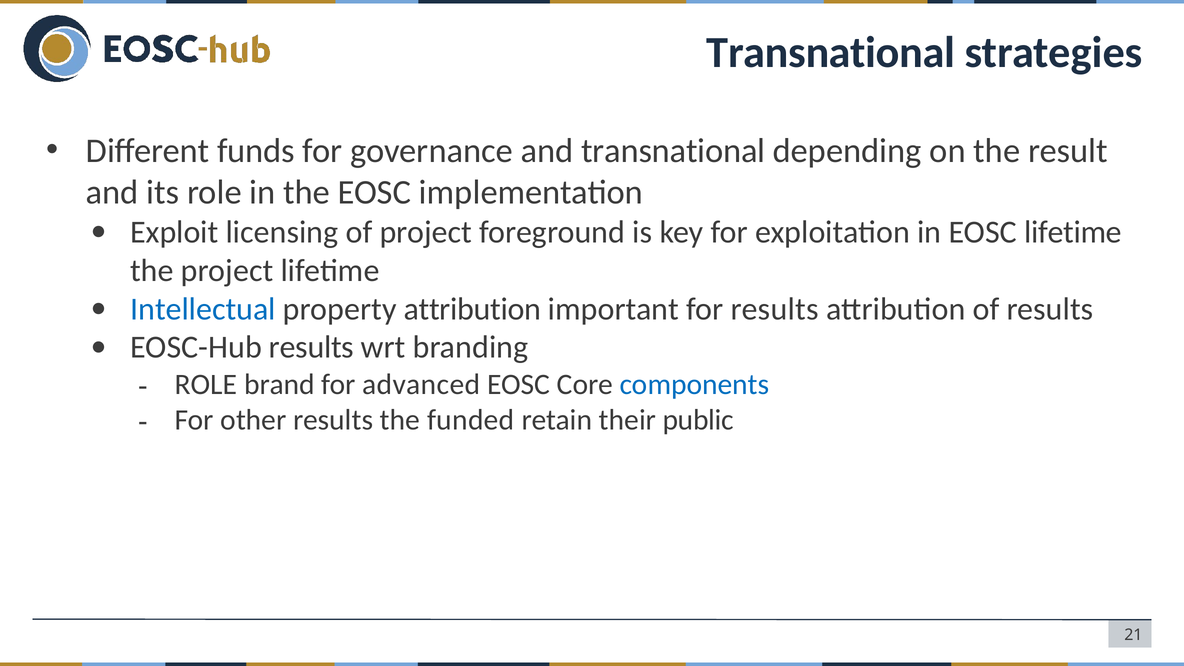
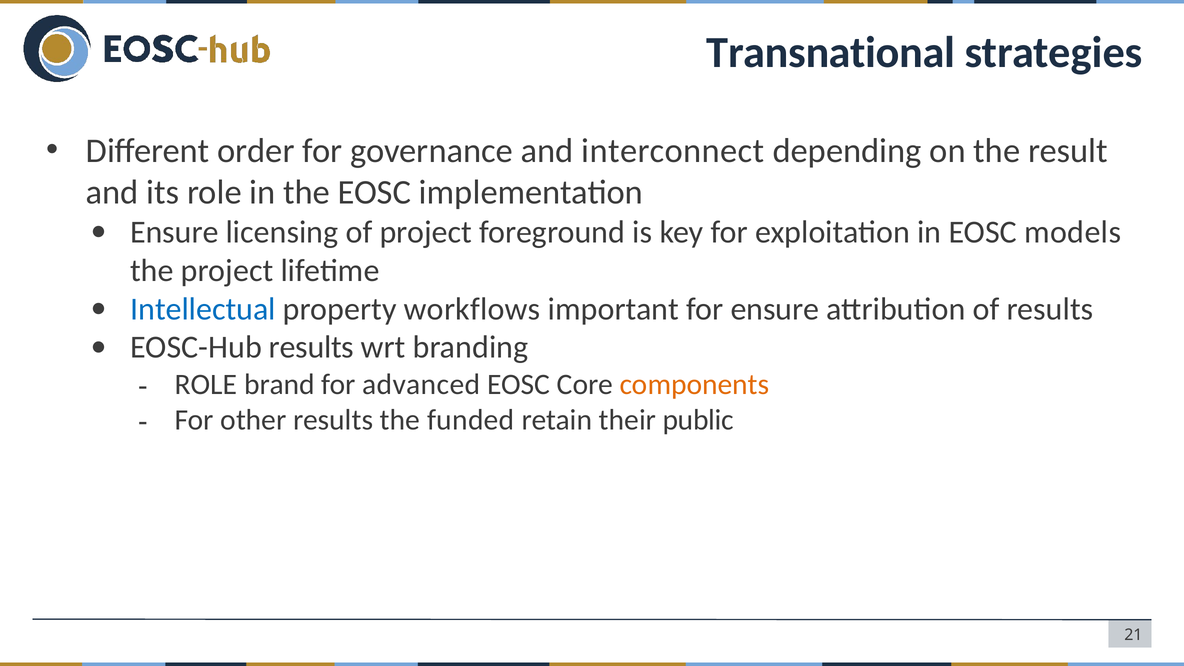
funds: funds -> order (256, 151)
and transnational: transnational -> interconnect (673, 151)
Exploit: Exploit -> Ensure (174, 232)
EOSC lifetime: lifetime -> models (1073, 232)
property attribution: attribution -> workflows (472, 309)
for results: results -> ensure (775, 309)
components colour: blue -> orange (694, 384)
